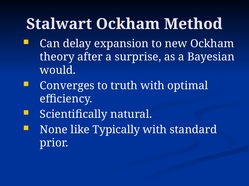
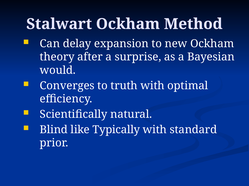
None: None -> Blind (54, 130)
